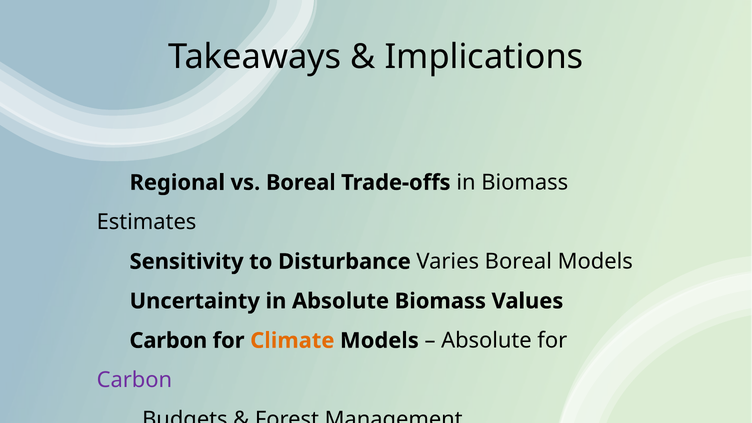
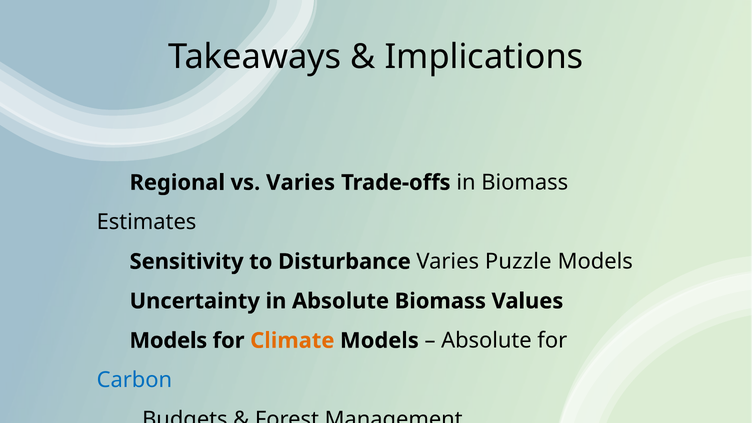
vs Boreal: Boreal -> Varies (301, 183)
Varies Boreal: Boreal -> Puzzle (518, 262)
Carbon: Carbon -> Models (168, 341)
Carbon colour: purple -> blue (134, 380)
